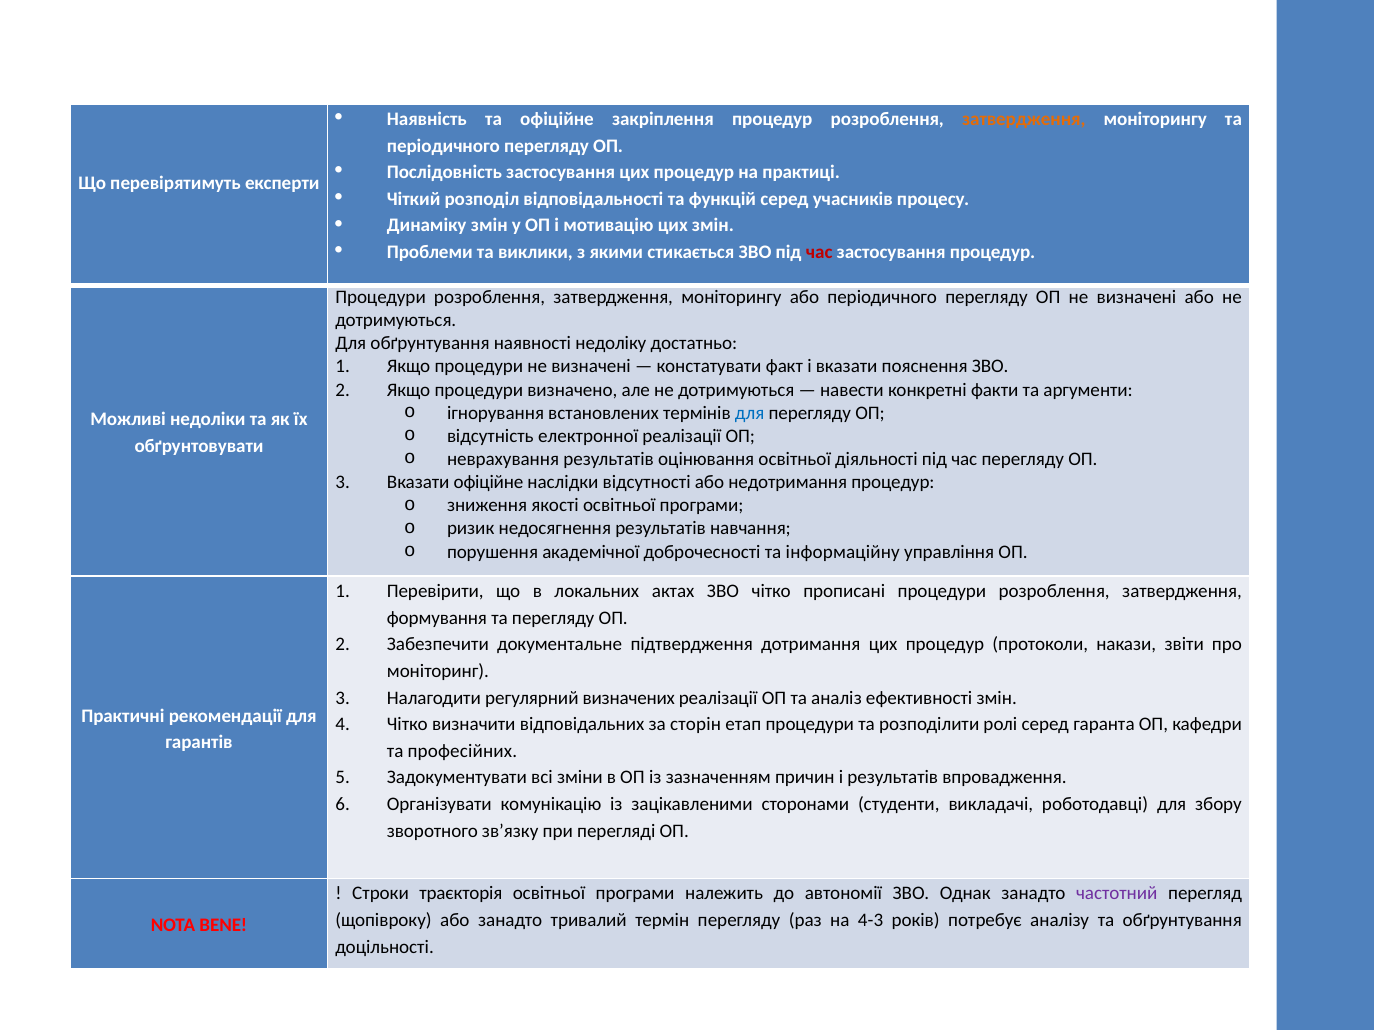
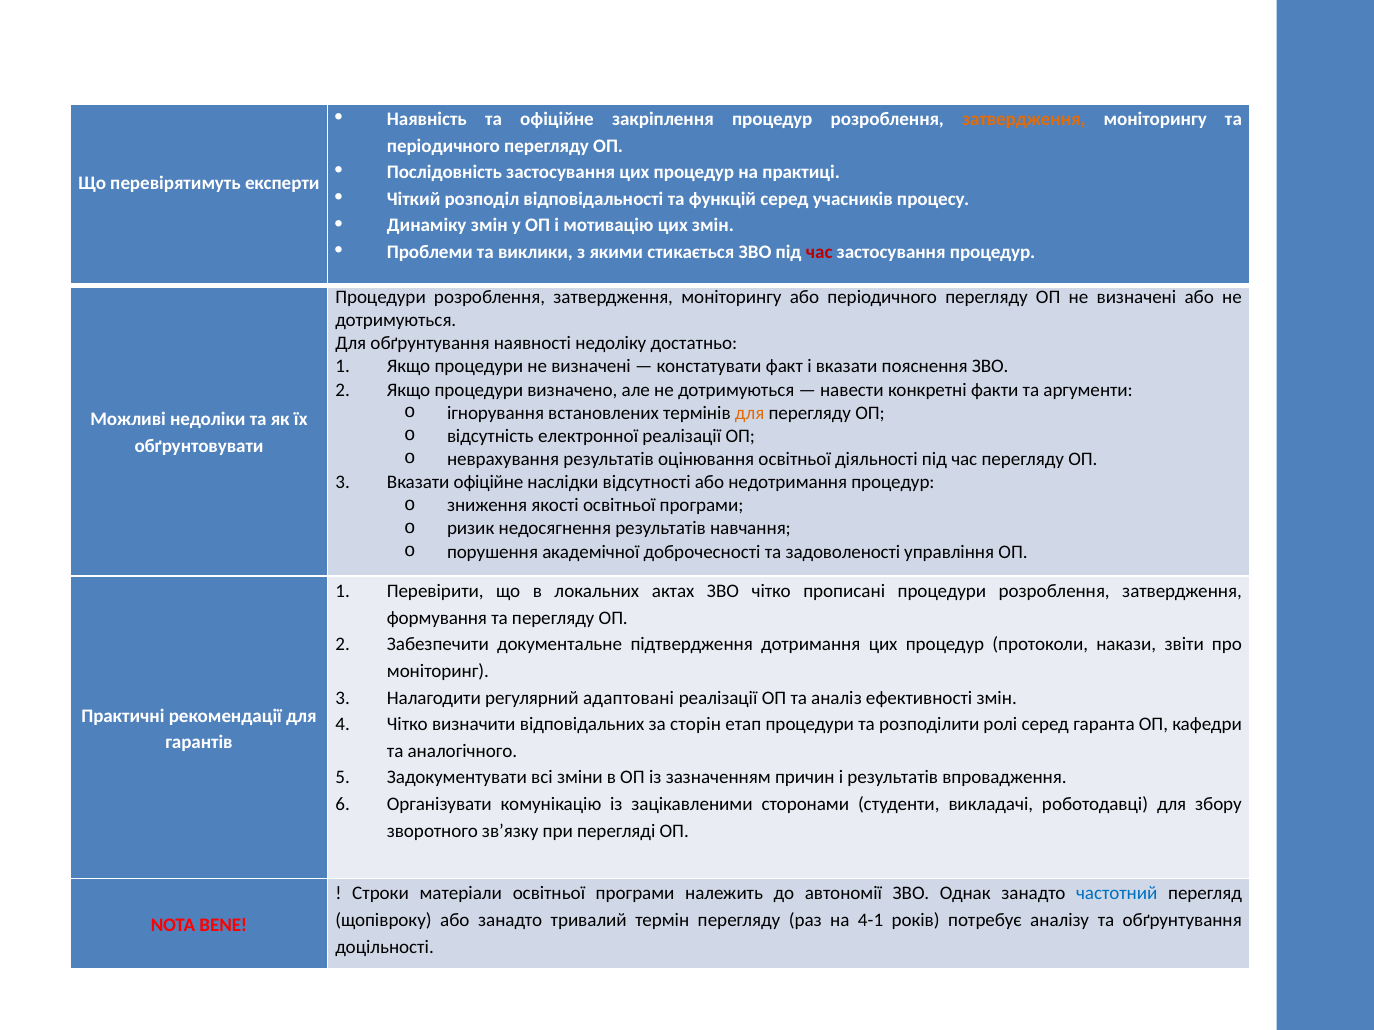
для colour: blue -> orange (750, 413)
інформаційну: інформаційну -> задоволеності (843, 552)
визначених: визначених -> адаптовані (629, 698)
професійних: професійних -> аналогічного (462, 751)
траєкторія: траєкторія -> матеріали (461, 894)
частотний colour: purple -> blue (1117, 894)
4-3: 4-3 -> 4-1 (871, 921)
